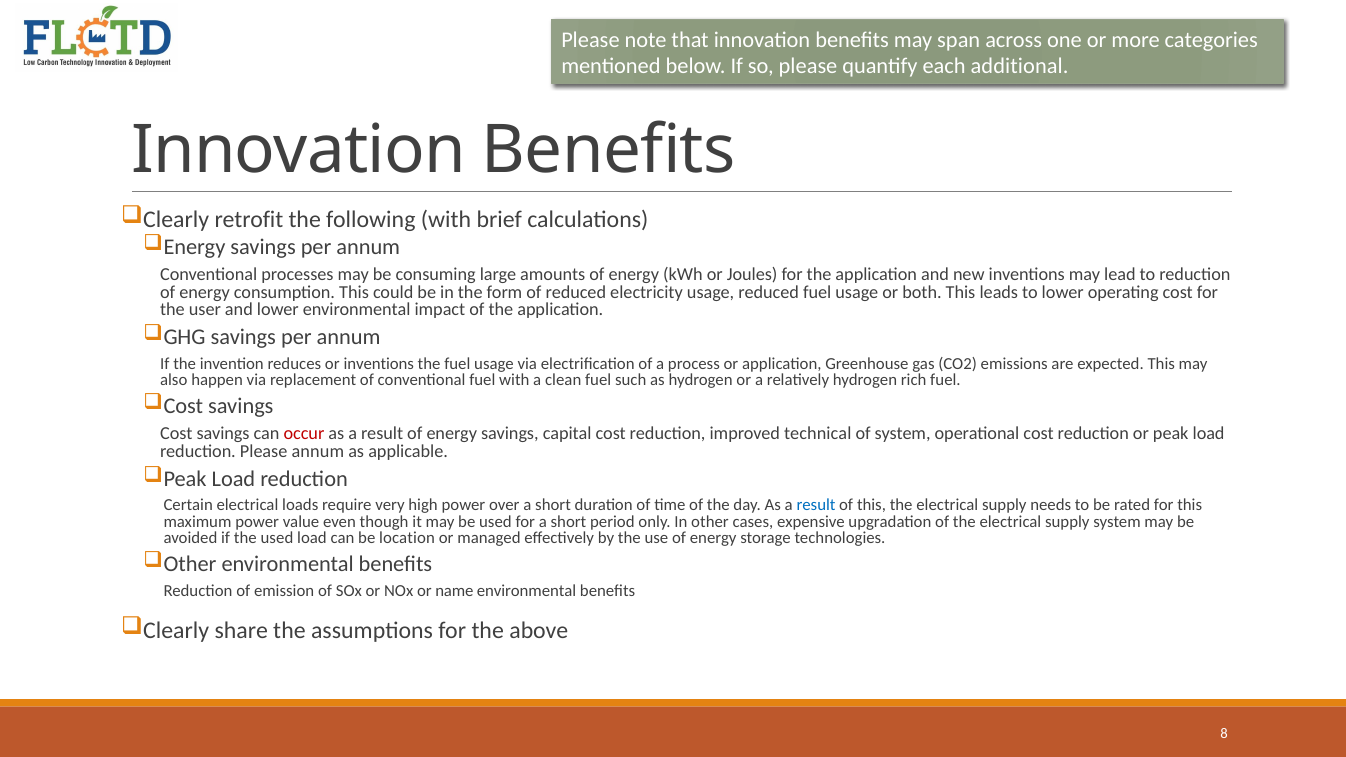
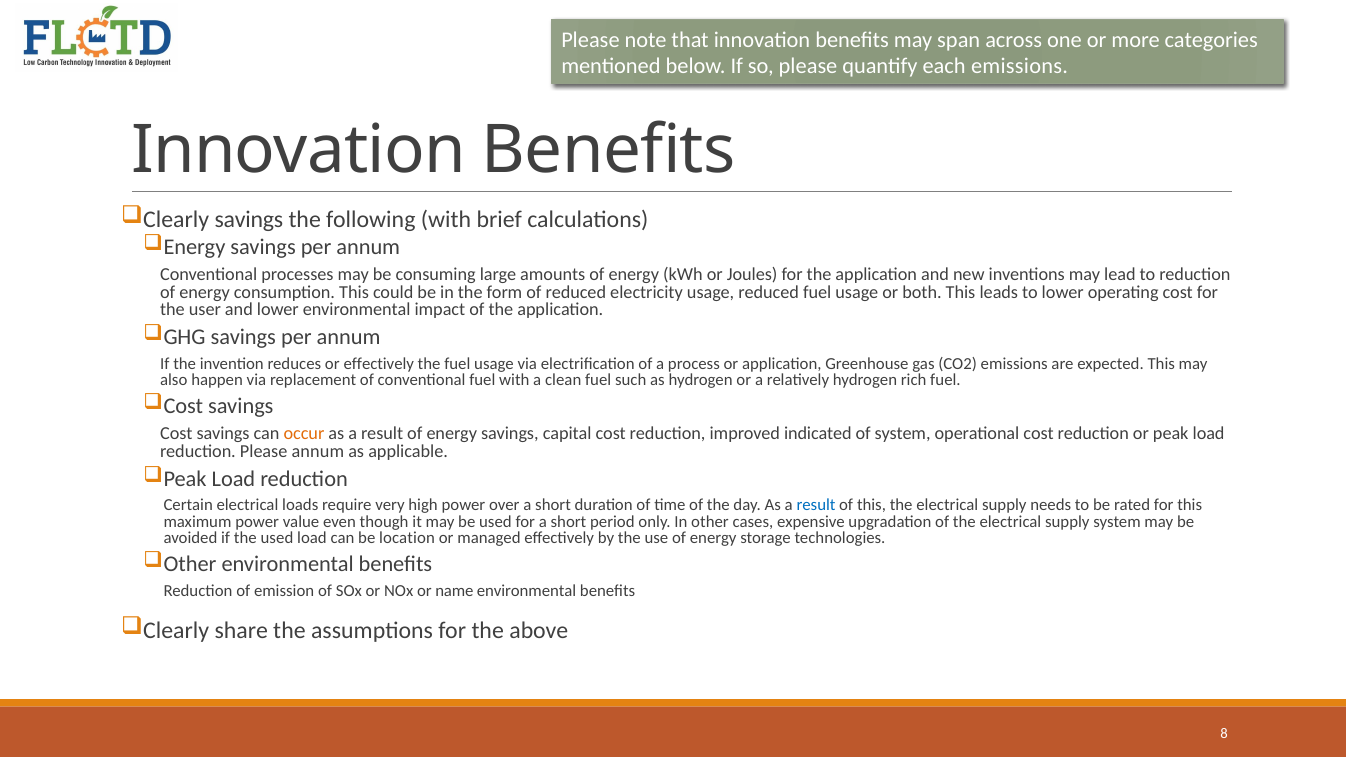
each additional: additional -> emissions (1020, 67)
Clearly retrofit: retrofit -> savings (249, 220)
or inventions: inventions -> effectively (379, 364)
occur colour: red -> orange (304, 434)
technical: technical -> indicated (818, 434)
